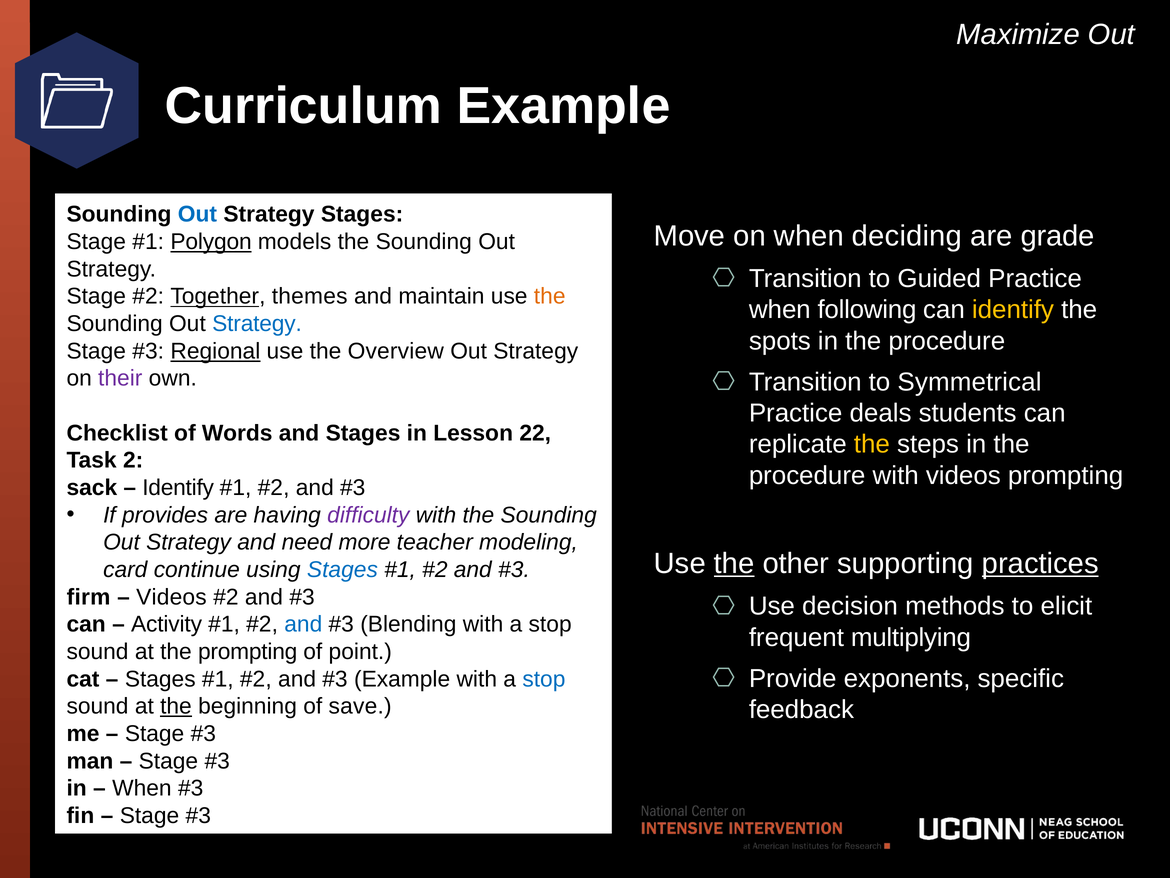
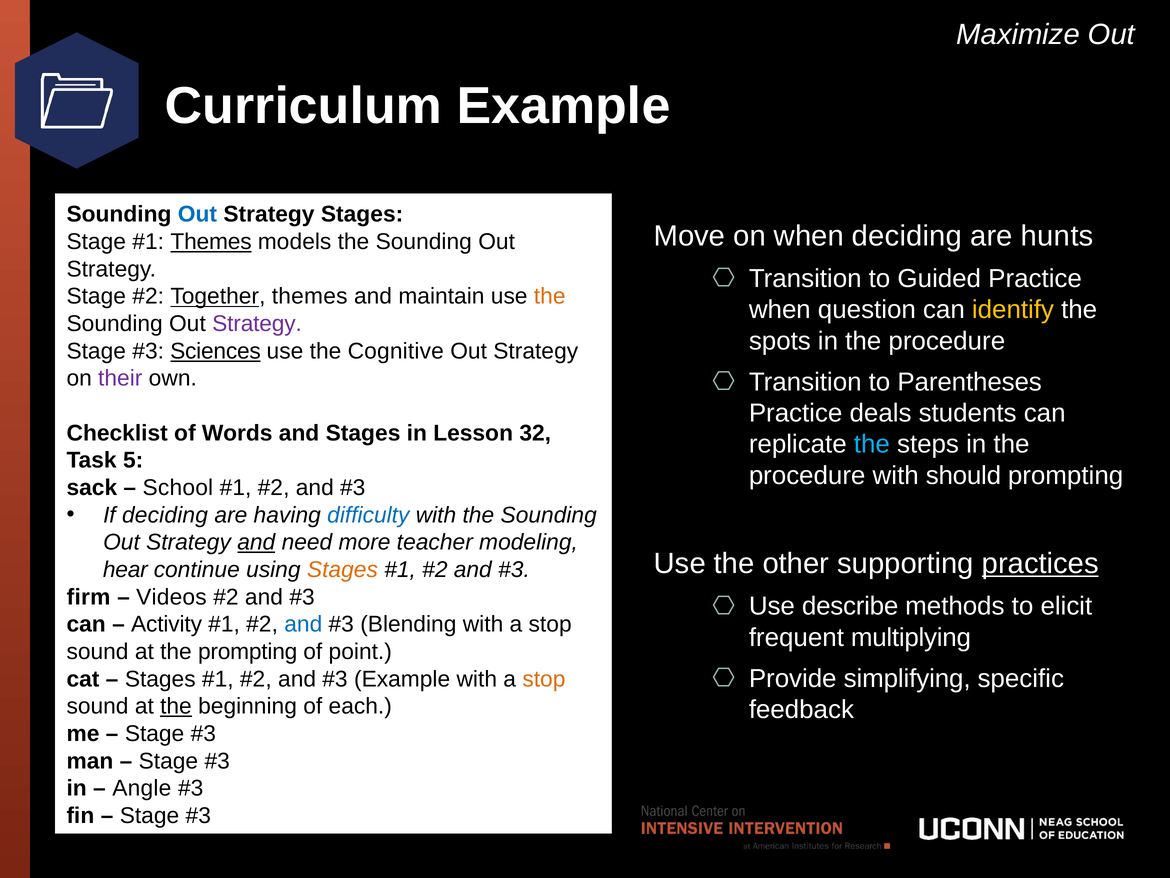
grade: grade -> hunts (1057, 236)
Polygon: Polygon -> Themes (211, 242)
following: following -> question (867, 310)
Strategy colour: blue -> purple (257, 324)
Regional: Regional -> Sciences (216, 351)
Overview: Overview -> Cognitive (396, 351)
Symmetrical: Symmetrical -> Parentheses (970, 382)
22: 22 -> 32 (535, 433)
the colour: yellow -> light blue (872, 444)
2: 2 -> 5 (133, 460)
with videos: videos -> should (963, 475)
Identify: Identify -> School (178, 487)
If provides: provides -> deciding (165, 515)
difficulty colour: purple -> blue (368, 515)
and underline: none -> present (256, 542)
the underline: present -> none (734, 563)
card: card -> hear (125, 569)
Stages colour: blue -> orange (342, 569)
decision: decision -> describe (850, 606)
exponents: exponents -> simplifying (907, 678)
stop colour: blue -> orange (544, 679)
save: save -> each (360, 706)
When: When -> Angle (142, 788)
